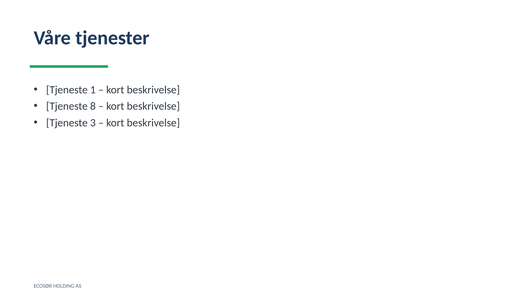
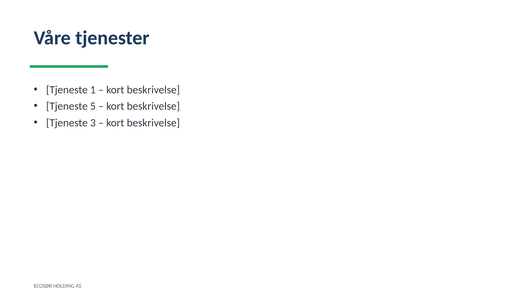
8: 8 -> 5 (93, 106)
